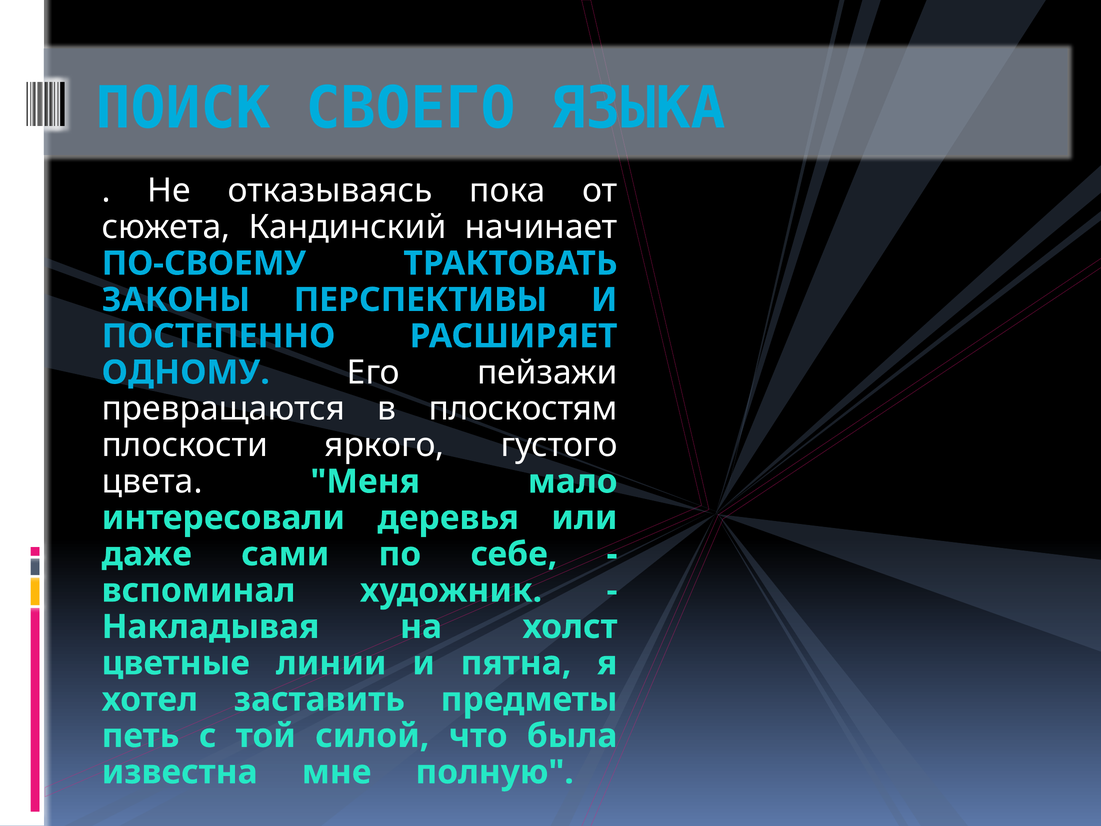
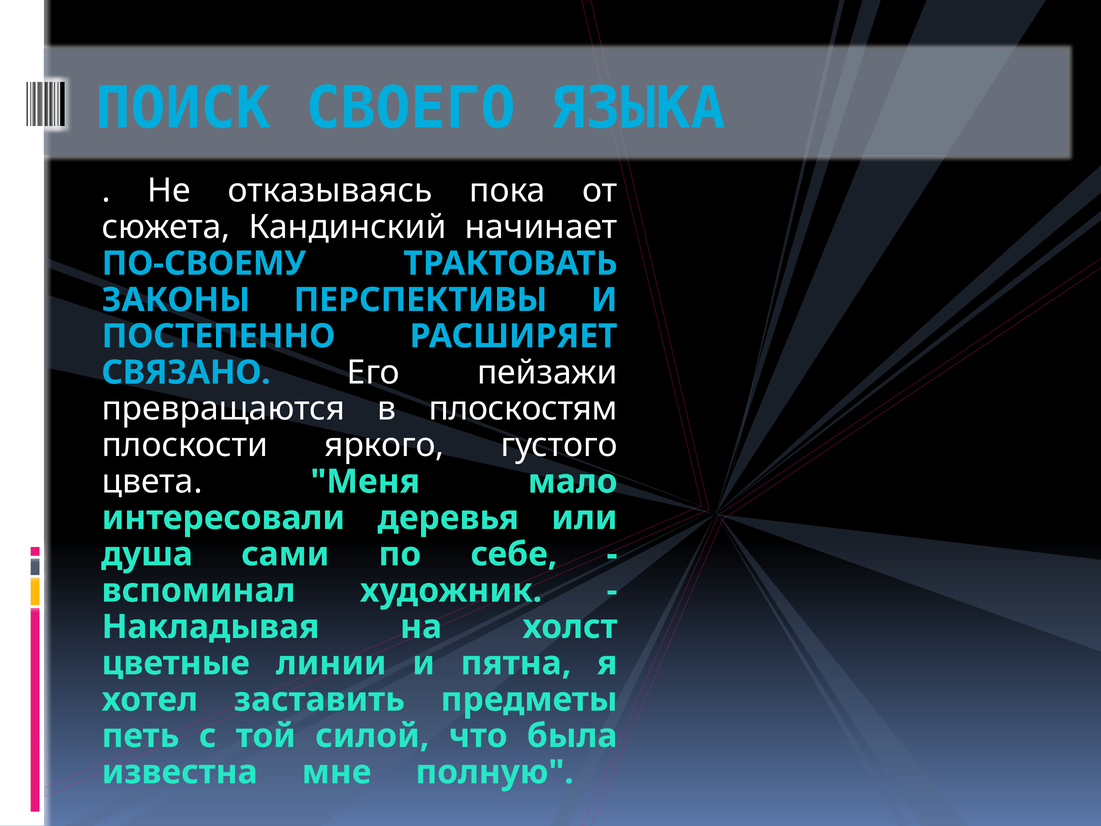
ОДНОМУ: ОДНОМУ -> СВЯЗАНО (186, 372)
даже: даже -> душа (147, 554)
